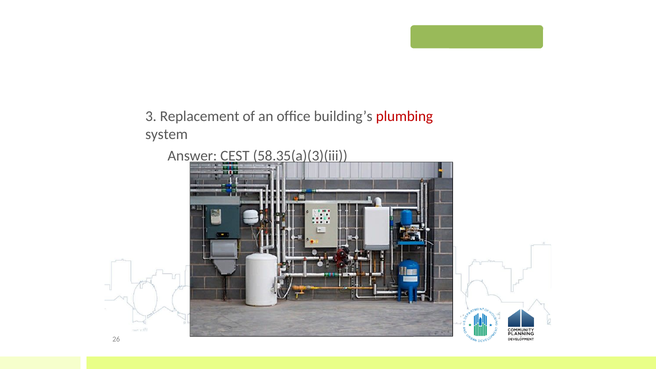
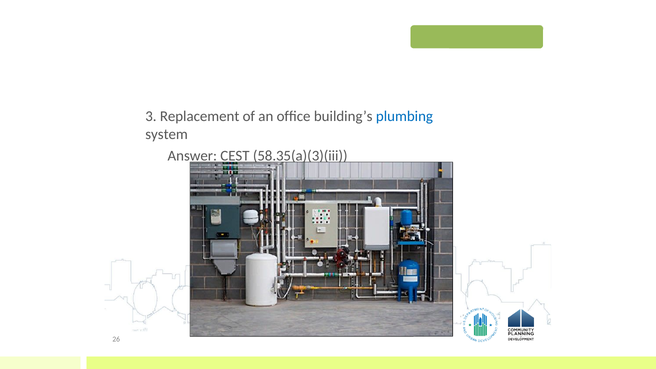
plumbing colour: red -> blue (404, 116)
